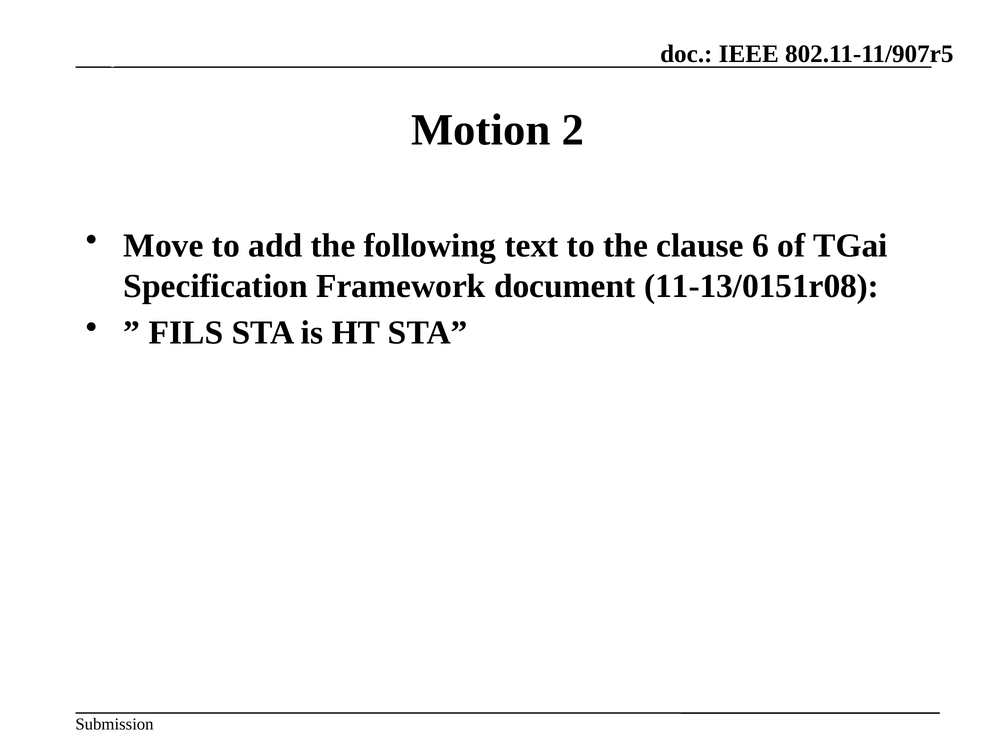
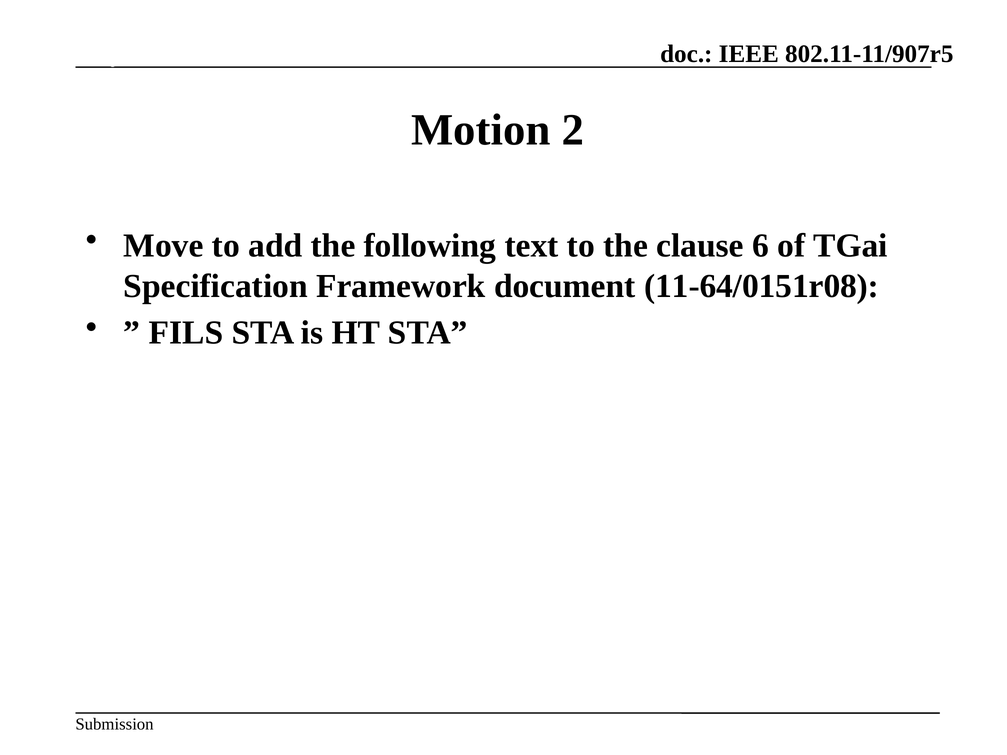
11-13/0151r08: 11-13/0151r08 -> 11-64/0151r08 (762, 286)
